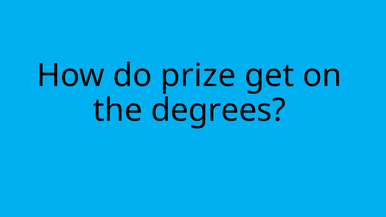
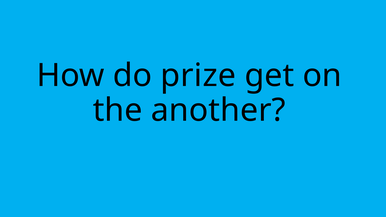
degrees: degrees -> another (218, 110)
